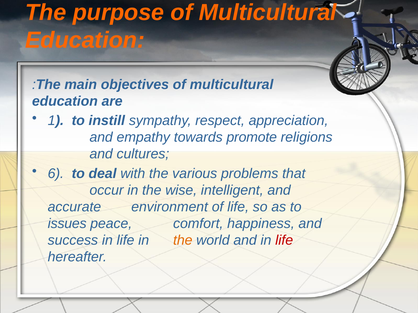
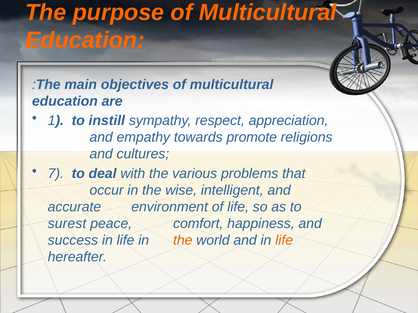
6: 6 -> 7 (56, 174)
issues: issues -> surest (67, 224)
life colour: red -> orange (284, 241)
